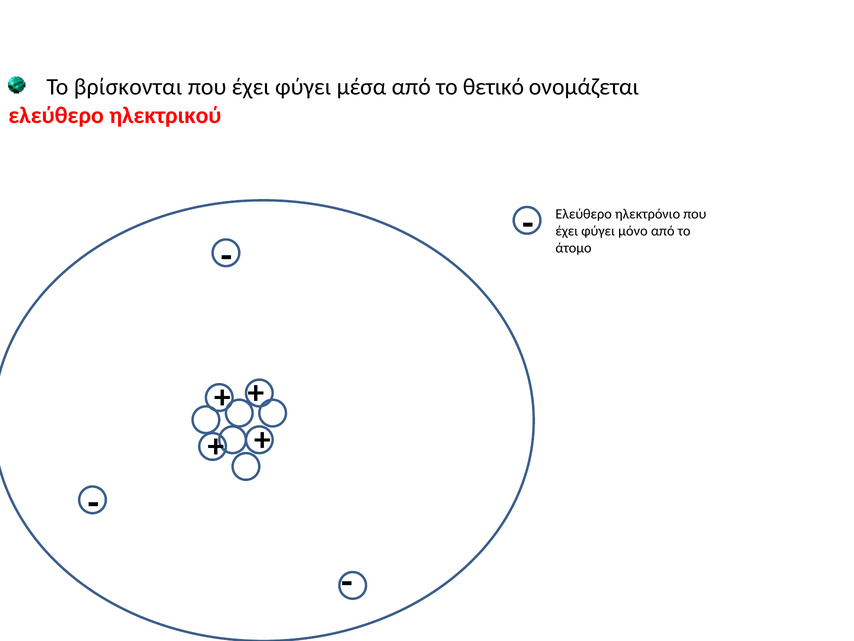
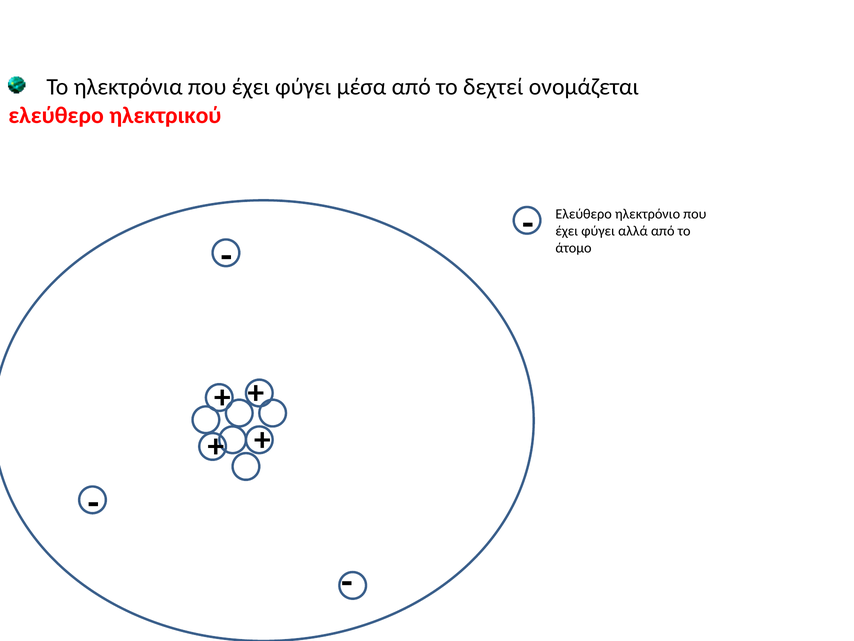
βρίσκονται: βρίσκονται -> ηλεκτρόνια (128, 87)
θετικό: θετικό -> δεχτεί (493, 87)
μόνο: μόνο -> αλλά (633, 231)
